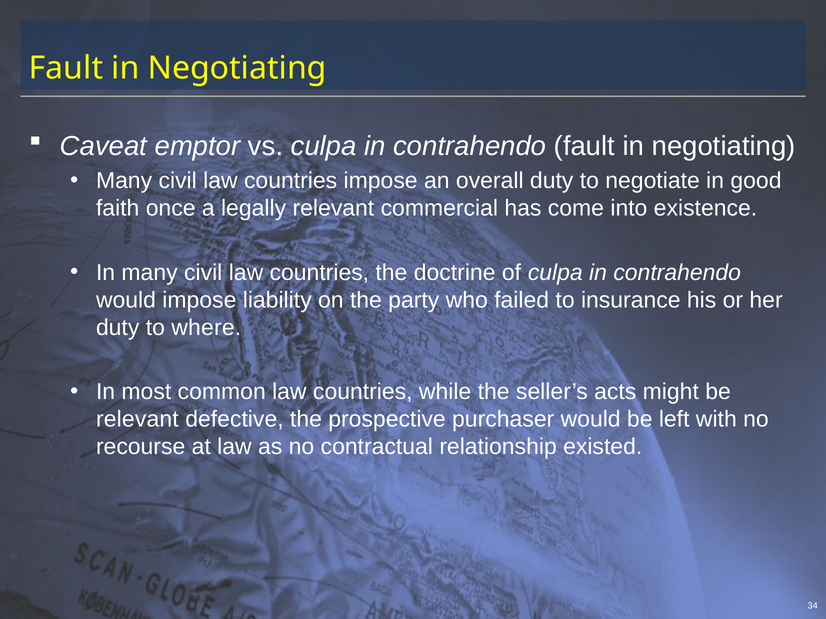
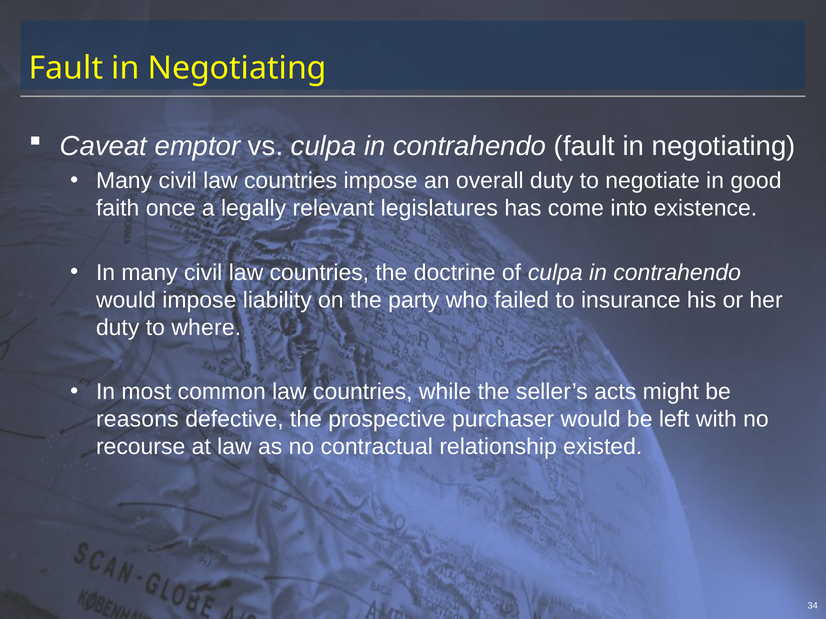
commercial: commercial -> legislatures (439, 209)
relevant: relevant -> reasons (137, 420)
